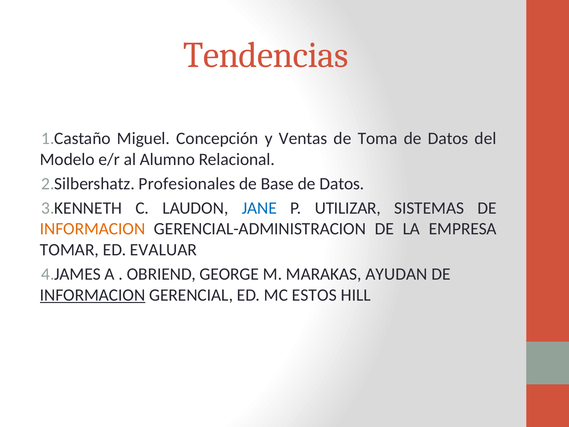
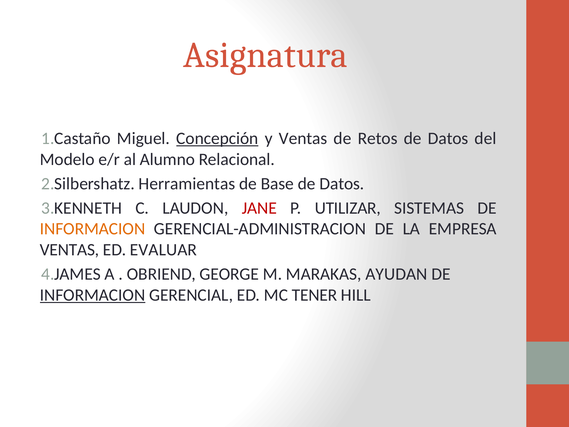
Tendencias: Tendencias -> Asignatura (265, 55)
Concepción underline: none -> present (217, 138)
Toma: Toma -> Retos (378, 138)
Profesionales: Profesionales -> Herramientas (187, 184)
JANE colour: blue -> red (259, 208)
TOMAR: TOMAR -> VENTAS (70, 250)
ESTOS: ESTOS -> TENER (315, 295)
